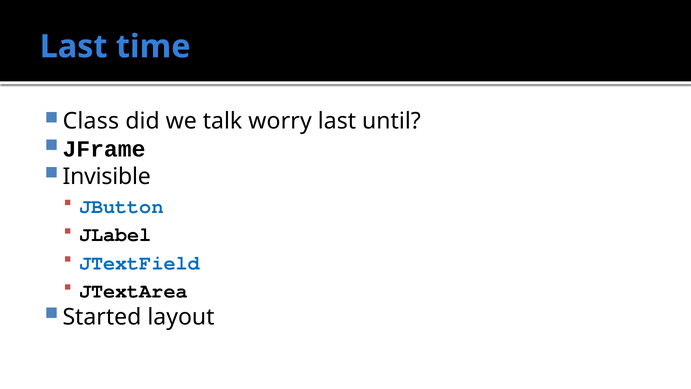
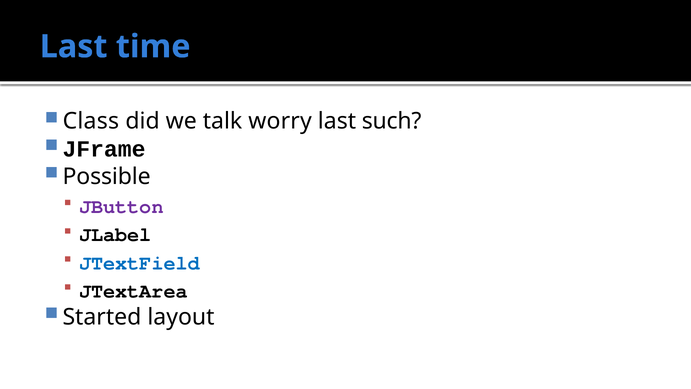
until: until -> such (392, 121)
Invisible: Invisible -> Possible (107, 177)
JButton colour: blue -> purple (121, 206)
